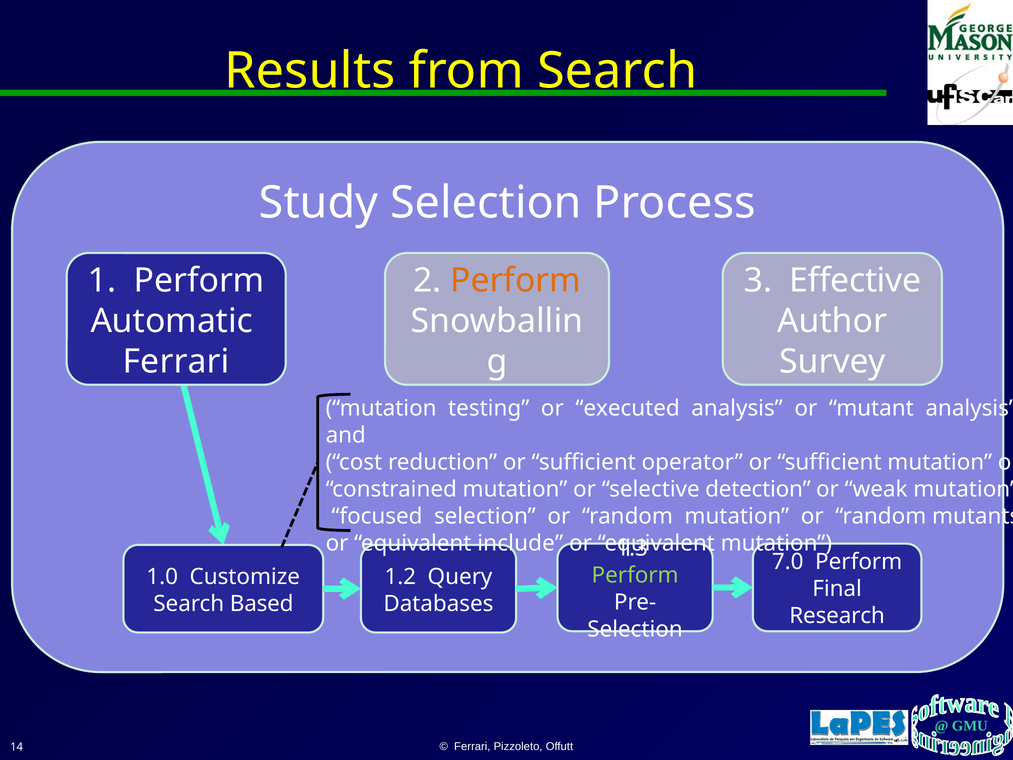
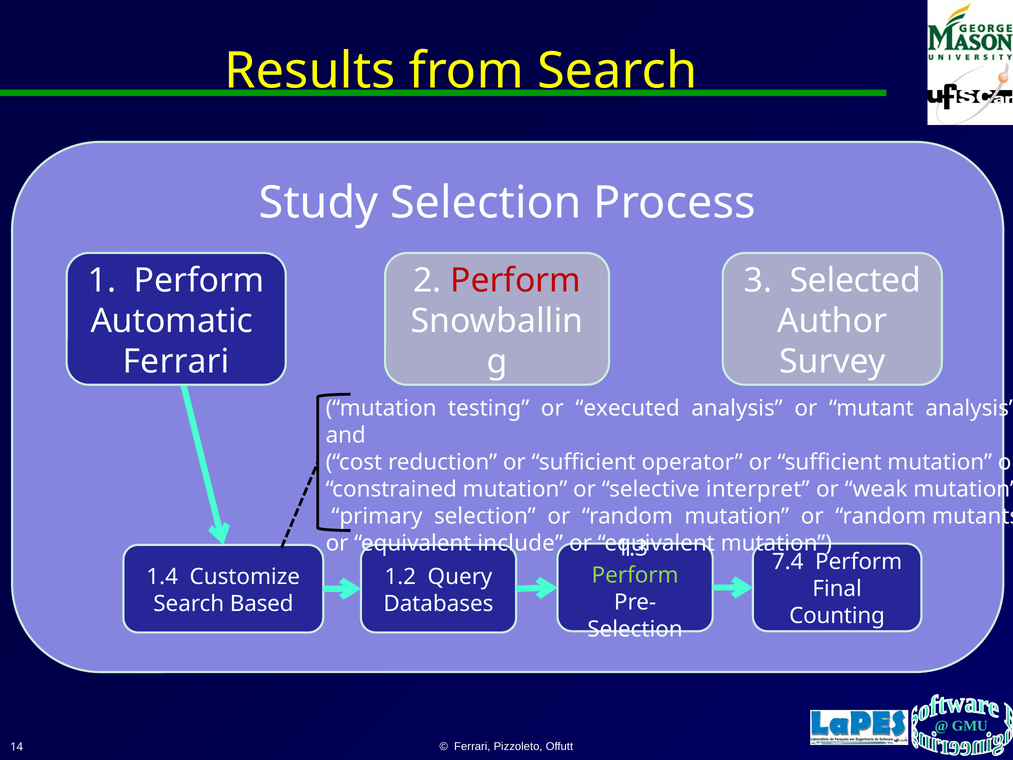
Perform colour: orange -> red (516, 281)
Effective: Effective -> Selected (855, 281)
detection: detection -> interpret (758, 489)
focused: focused -> primary (377, 516)
7.0: 7.0 -> 7.4 (788, 562)
1.0: 1.0 -> 1.4 (162, 577)
Research: Research -> Counting (837, 616)
